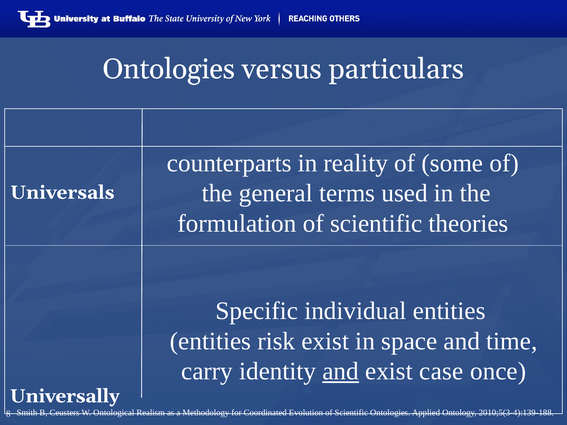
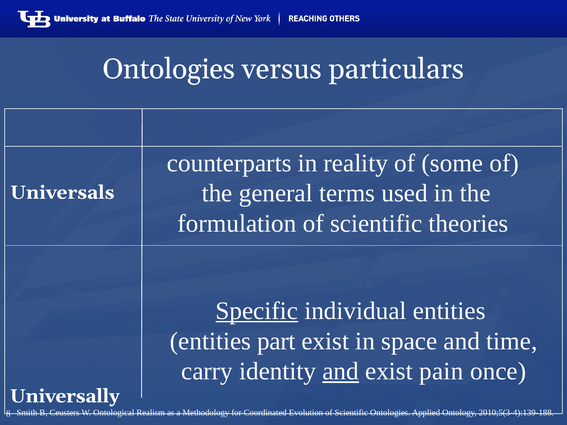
Specific underline: none -> present (257, 311)
risk: risk -> part (276, 341)
case: case -> pain (441, 372)
